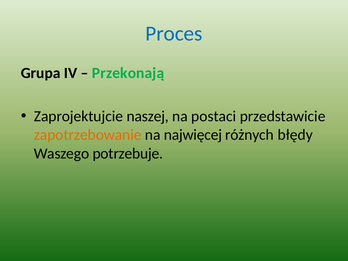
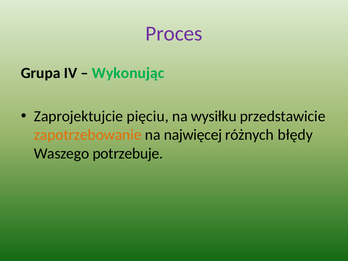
Proces colour: blue -> purple (174, 34)
Przekonają: Przekonają -> Wykonując (128, 73)
naszej: naszej -> pięciu (148, 116)
postaci: postaci -> wysiłku (214, 116)
